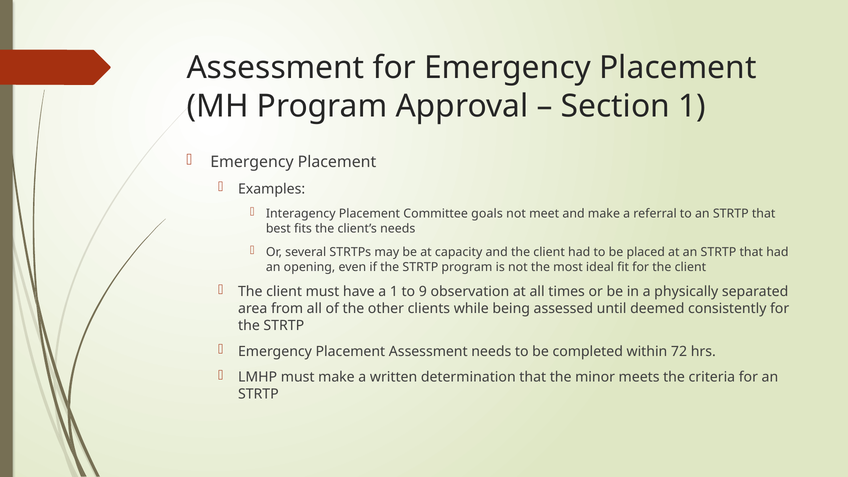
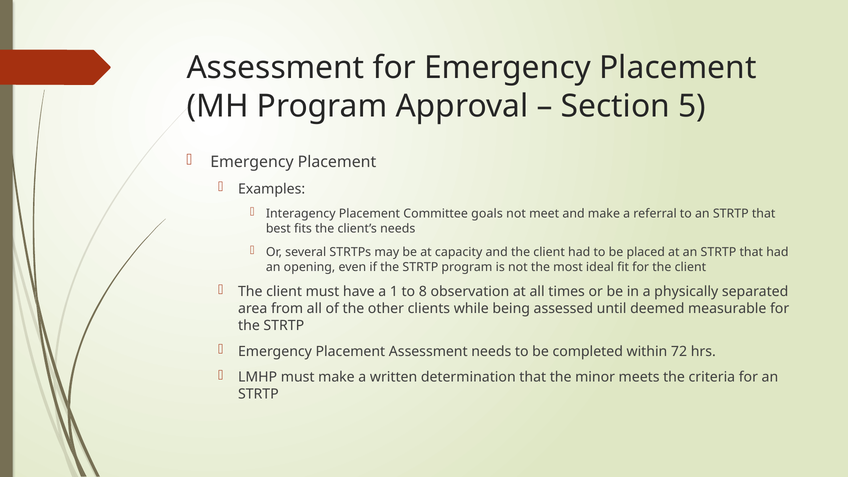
Section 1: 1 -> 5 (692, 106)
9: 9 -> 8 (423, 292)
consistently: consistently -> measurable (727, 309)
